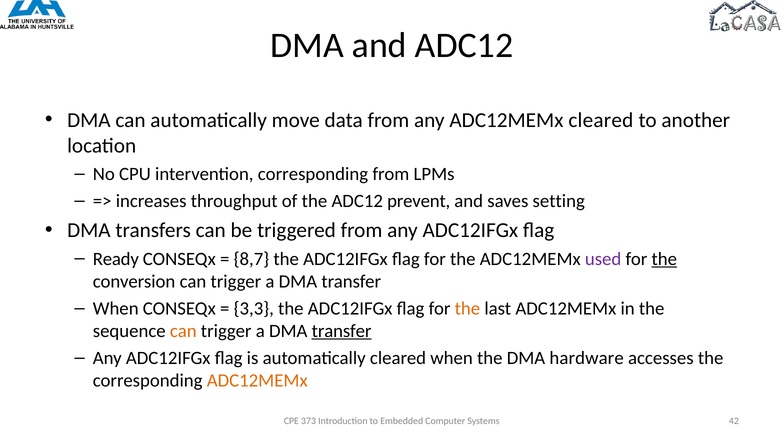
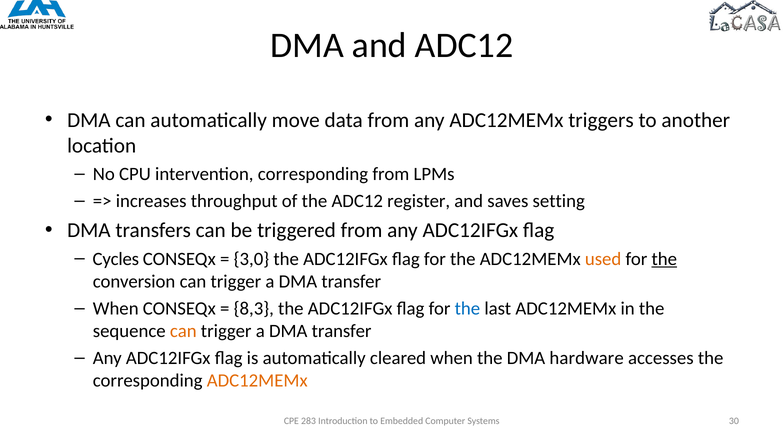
ADC12MEMx cleared: cleared -> triggers (601, 120)
prevent: prevent -> register (419, 201)
Ready: Ready -> Cycles (116, 259)
8,7: 8,7 -> 3,0 (251, 259)
used colour: purple -> orange (603, 259)
3,3: 3,3 -> 8,3 (254, 308)
the colour: orange -> blue (467, 308)
transfer underline: present -> none (342, 331)
373: 373 -> 283 (309, 421)
42: 42 -> 30 (734, 421)
